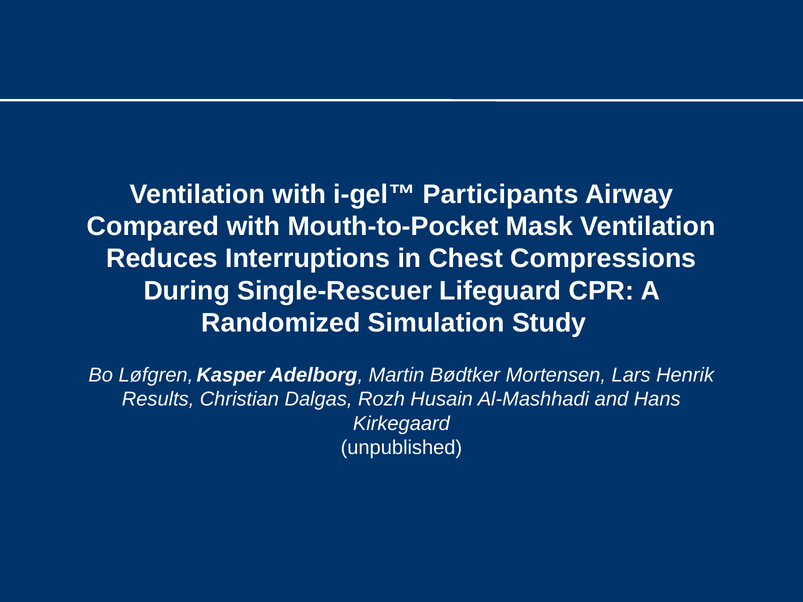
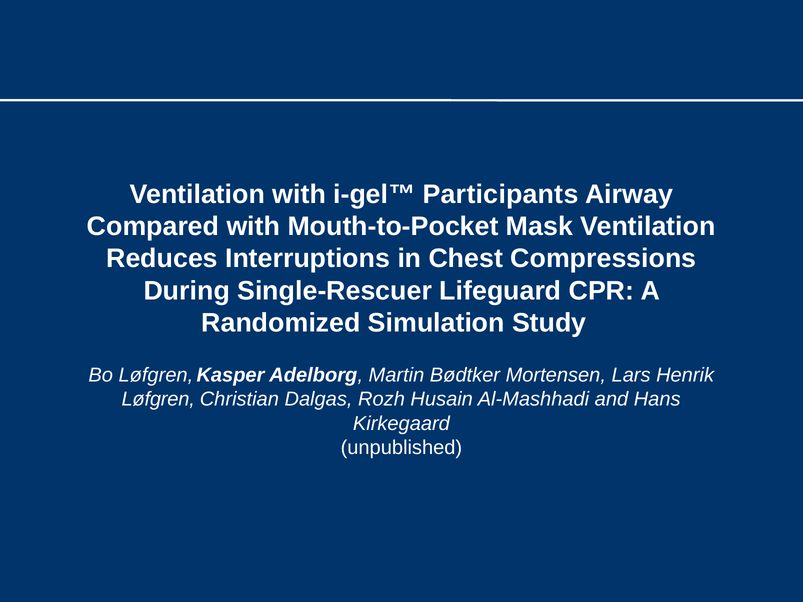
Results: Results -> Løfgren (158, 399)
